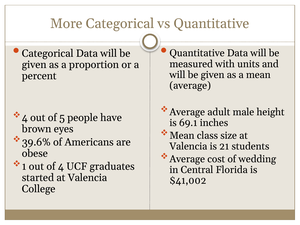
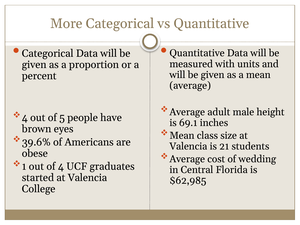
$41,002: $41,002 -> $62,985 (188, 181)
